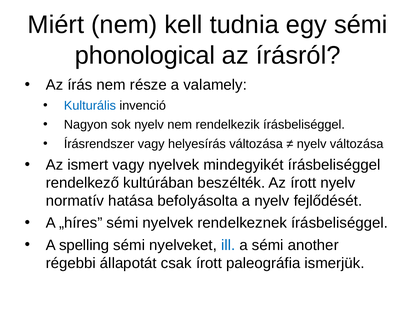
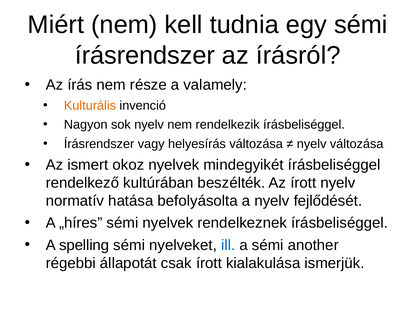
phonological: phonological -> írásrendszer (145, 55)
Kulturális colour: blue -> orange (90, 106)
ismert vagy: vagy -> okoz (128, 165)
paleográfia: paleográfia -> kialakulása (263, 263)
